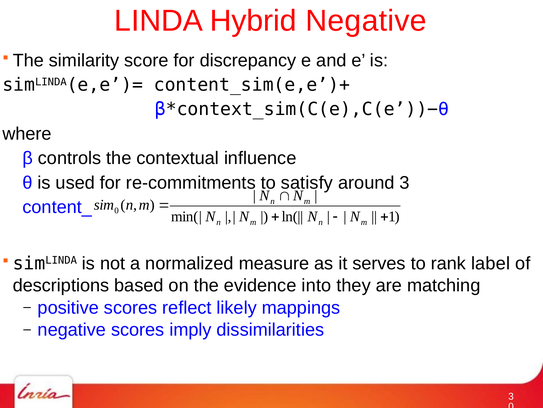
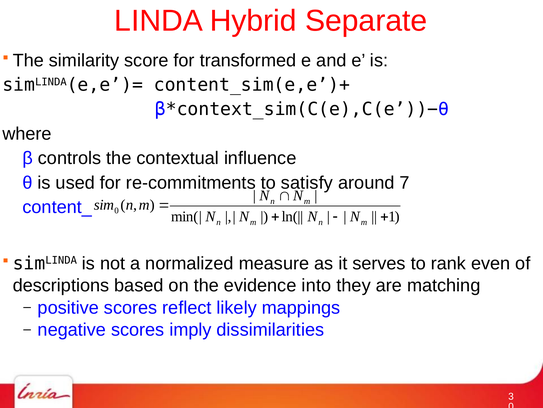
Hybrid Negative: Negative -> Separate (366, 21)
discrepancy: discrepancy -> transformed (248, 60)
around 3: 3 -> 7 (405, 182)
label: label -> even (491, 263)
